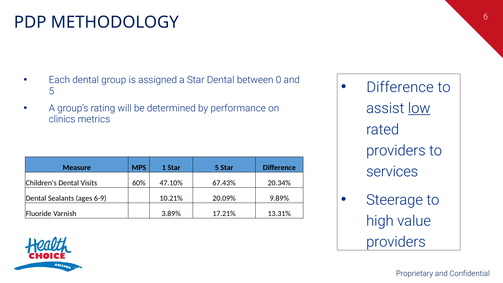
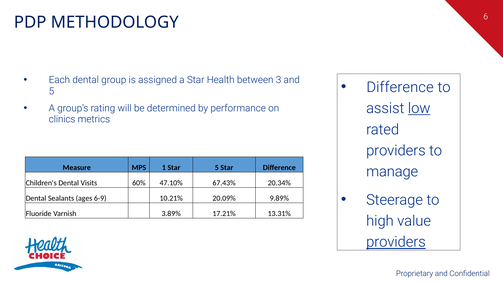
Star Dental: Dental -> Health (221, 80)
0: 0 -> 3 (279, 80)
services: services -> manage (392, 172)
providers underline: none -> present (396, 242)
